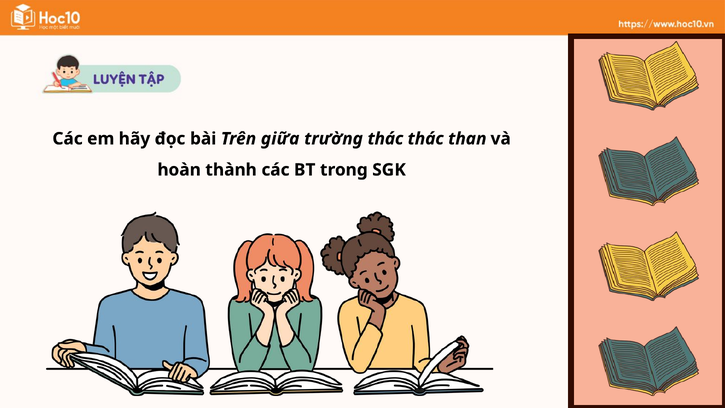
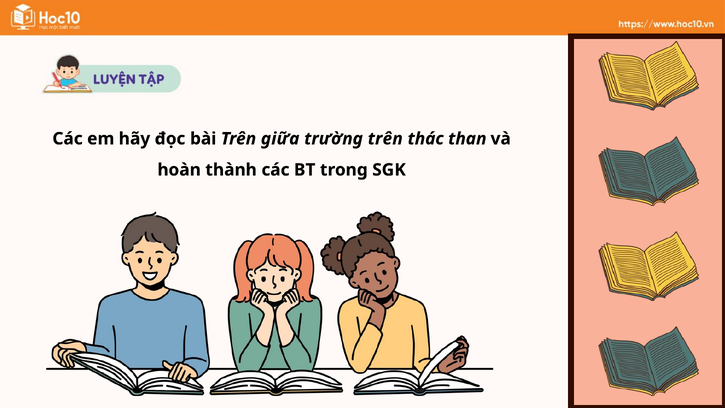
trường thác: thác -> trên (385, 139)
